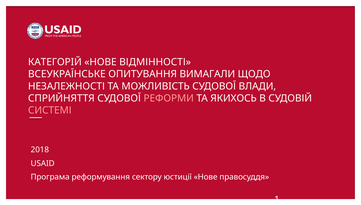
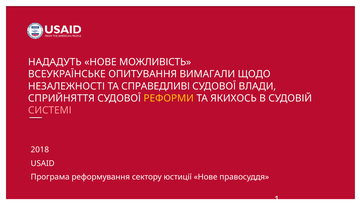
КАТЕГОРIЙ: КАТЕГОРIЙ -> НАДАДУТЬ (55, 62)
ВІДМІННОСТІ: ВІДМІННОСТІ -> МОЖЛИВІСТЬ (155, 62)
МОЖЛИВIСТЬ: МОЖЛИВIСТЬ -> СПРАВЕДЛИВІ (156, 86)
РЕФОРМИ colour: pink -> yellow (169, 98)
